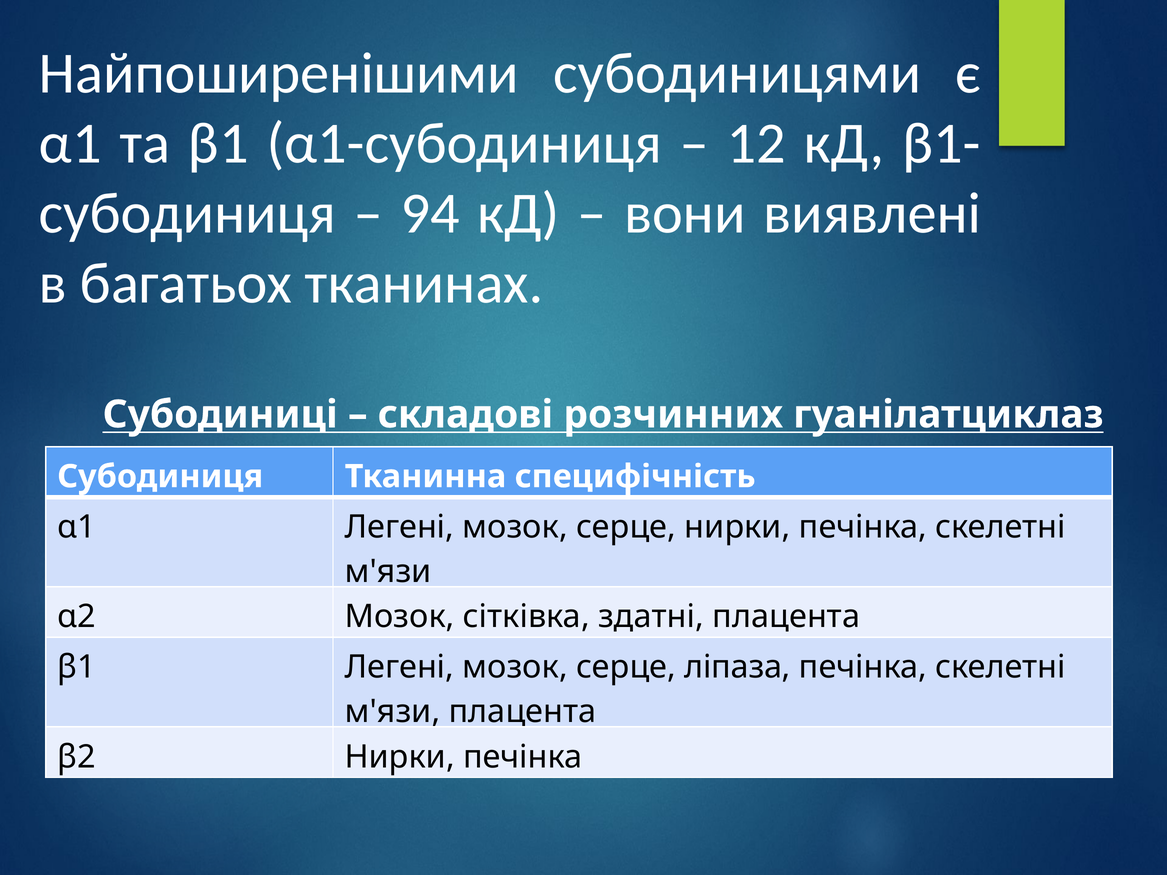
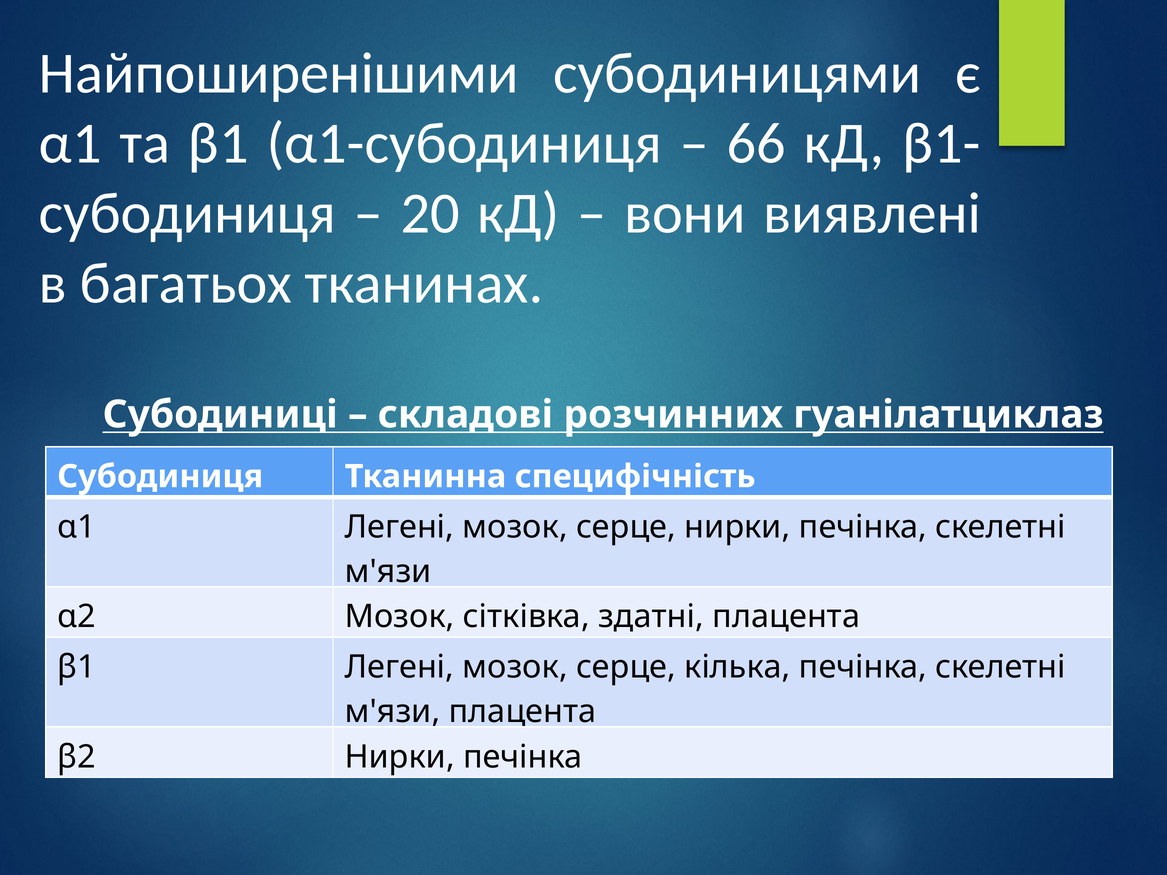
12: 12 -> 66 (756, 144)
94: 94 -> 20 (430, 214)
ліпаза: ліпаза -> кілька (737, 667)
